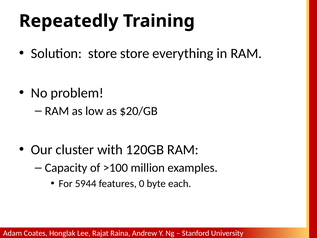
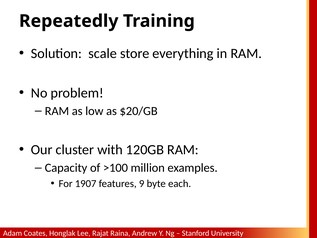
Solution store: store -> scale (103, 53)
5944: 5944 -> 1907 (86, 183)
0: 0 -> 9 (142, 183)
